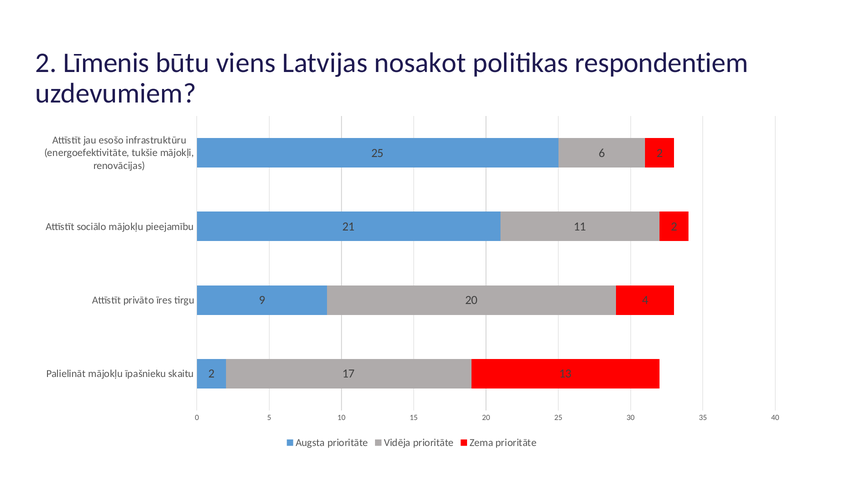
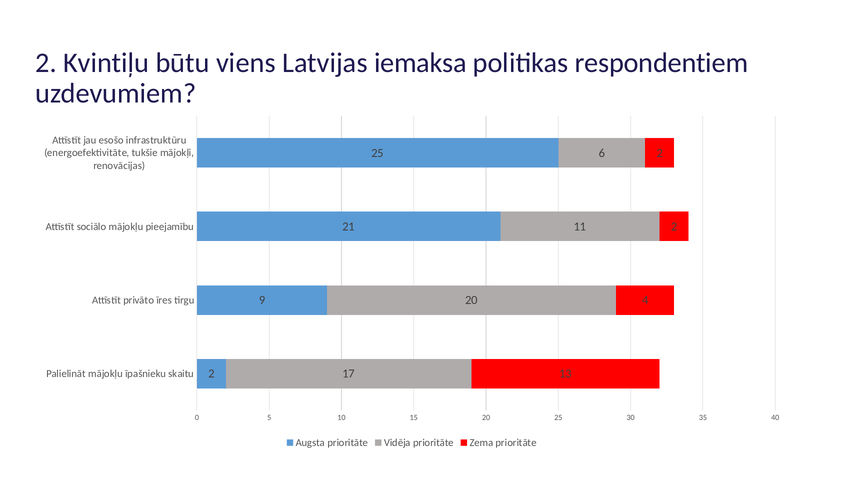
Līmenis: Līmenis -> Kvintiļu (106, 63)
nosakot: nosakot -> iemaksa (420, 63)
